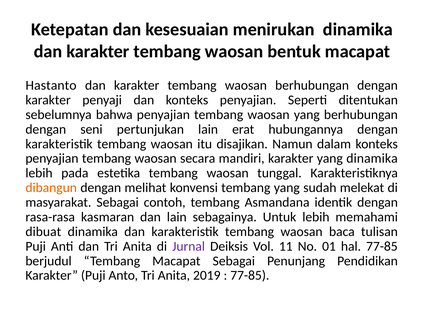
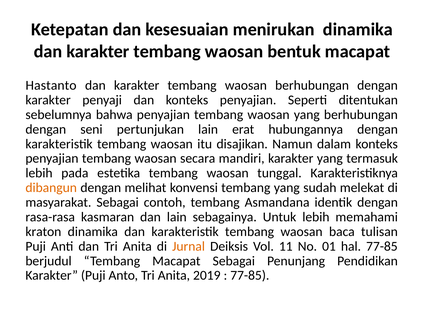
yang dinamika: dinamika -> termasuk (372, 159)
dibuat: dibuat -> kraton (43, 232)
Jurnal colour: purple -> orange (189, 246)
